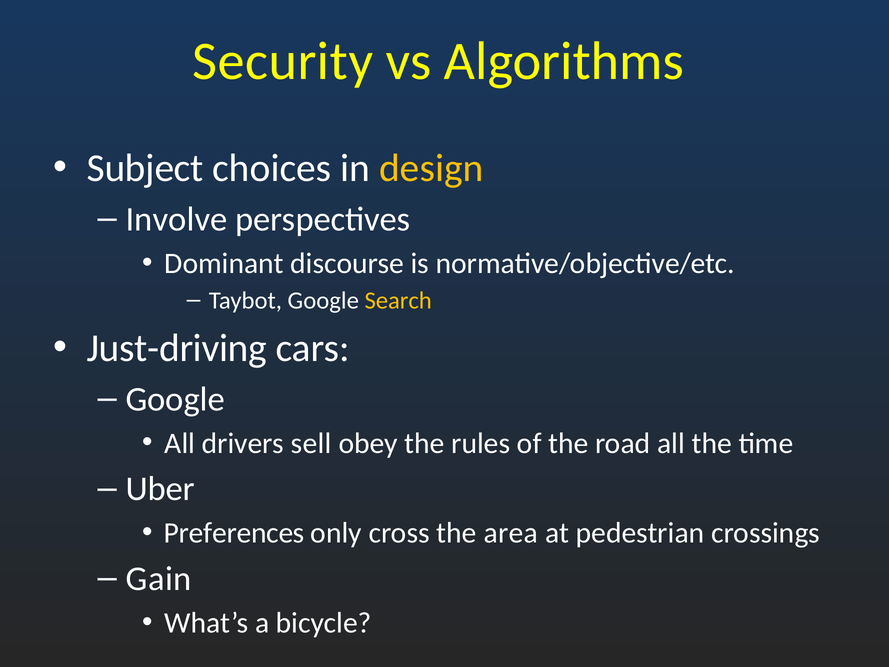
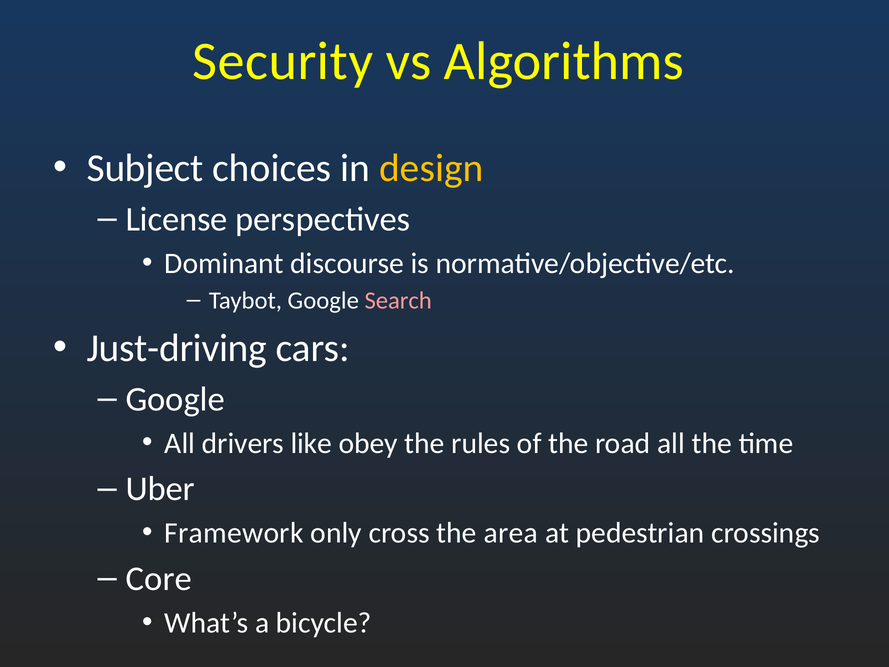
Involve: Involve -> License (177, 219)
Search colour: yellow -> pink (398, 301)
sell: sell -> like (311, 443)
Preferences: Preferences -> Framework (234, 533)
Gain: Gain -> Core (159, 579)
